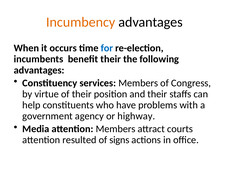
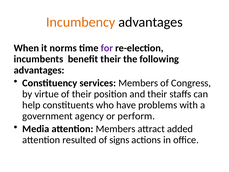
occurs: occurs -> norms (63, 48)
for colour: blue -> purple (107, 48)
highway: highway -> perform (136, 116)
courts: courts -> added (180, 129)
